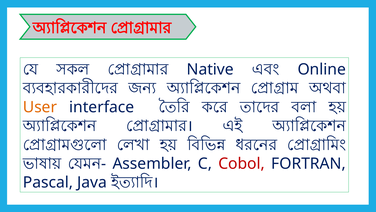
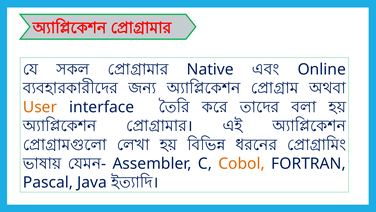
Cobol colour: red -> orange (242, 163)
